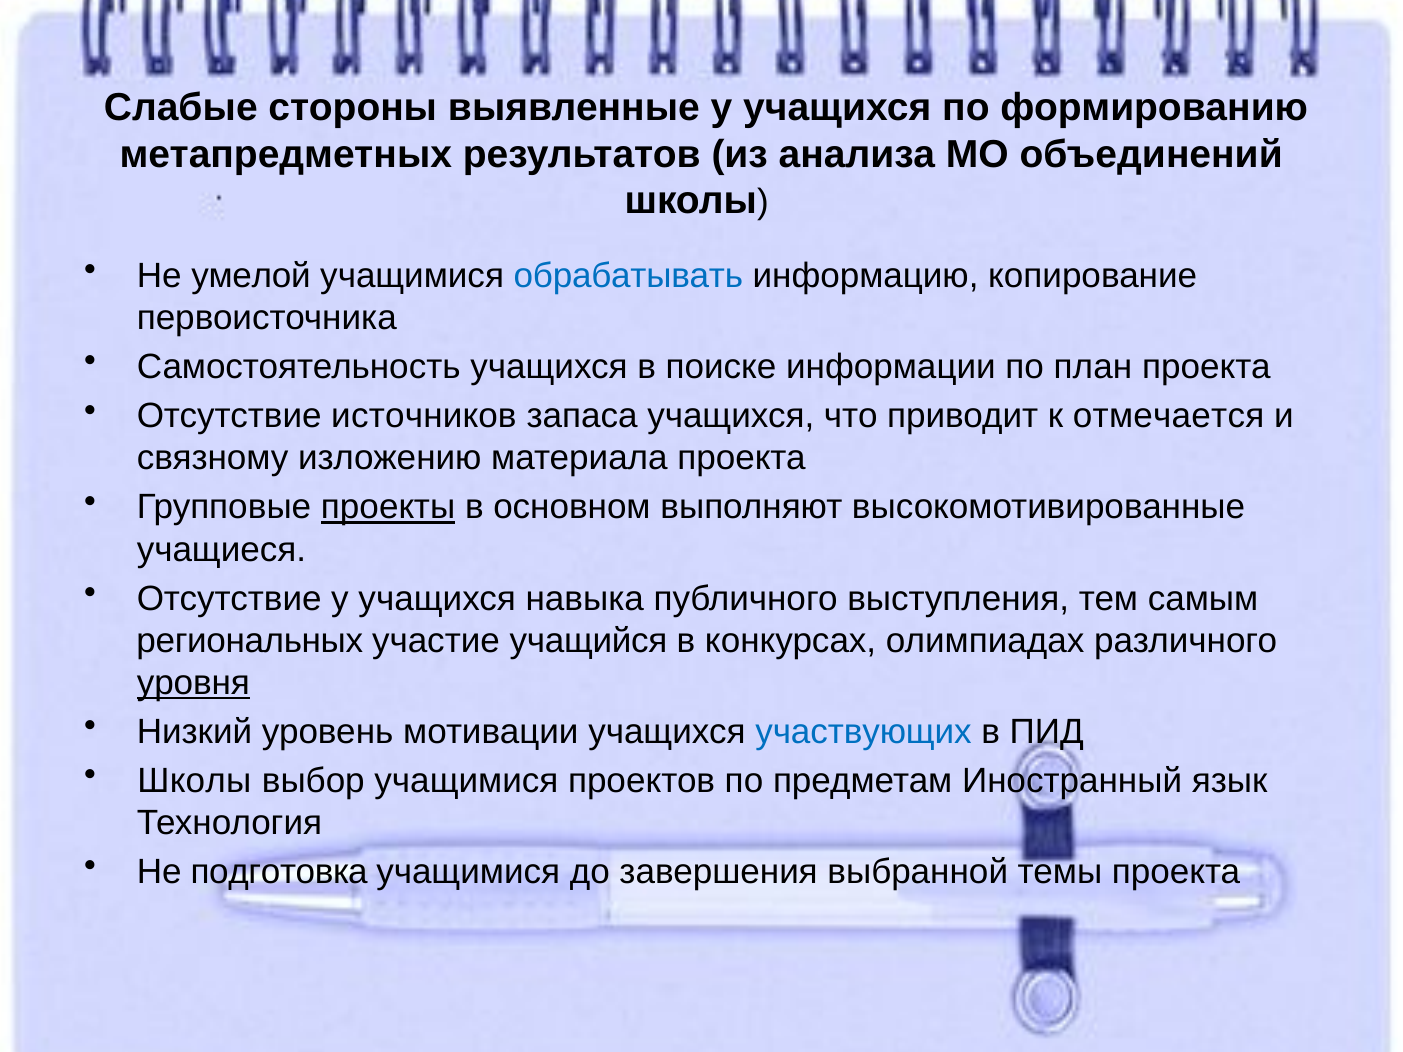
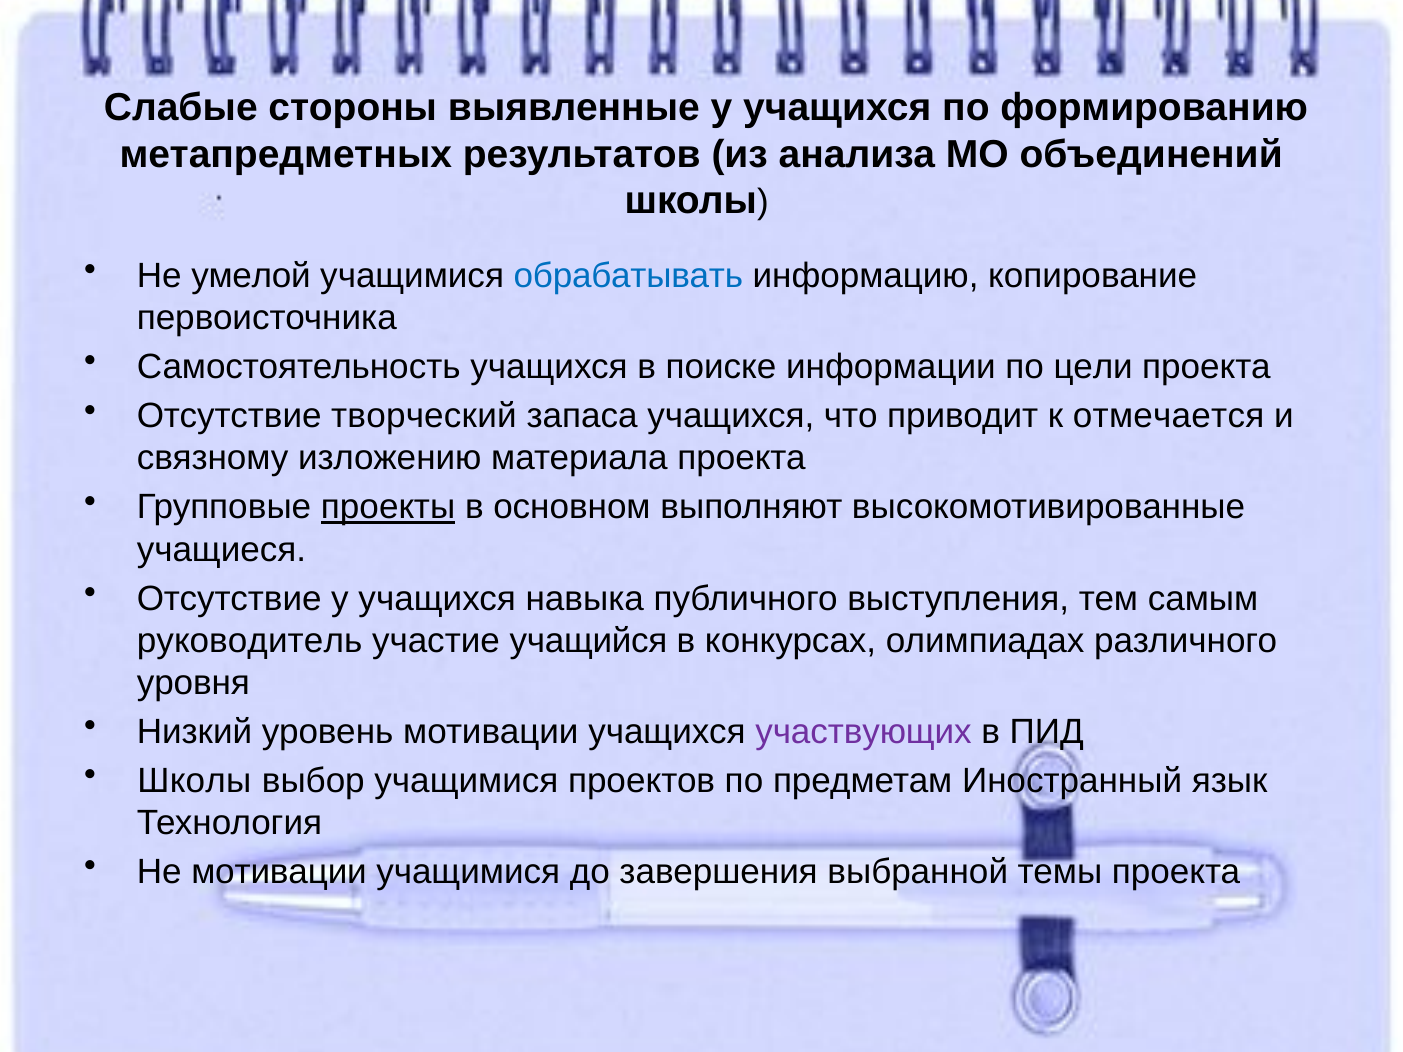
план: план -> цели (1093, 367)
источников: источников -> творческий (424, 416)
региональных: региональных -> руководитель (250, 641)
уровня underline: present -> none (193, 683)
участвующих colour: blue -> purple (864, 732)
Не подготовка: подготовка -> мотивации (279, 872)
